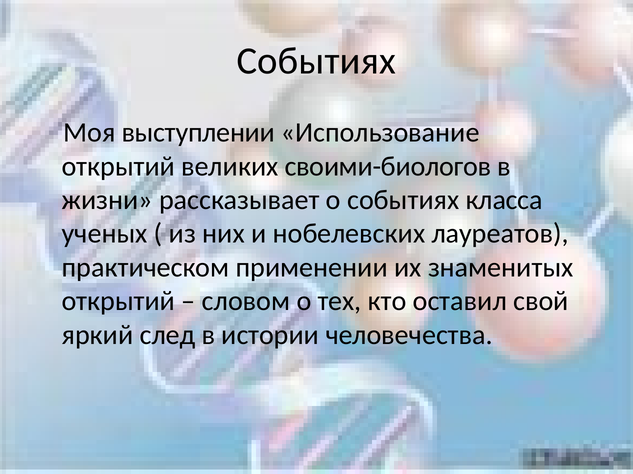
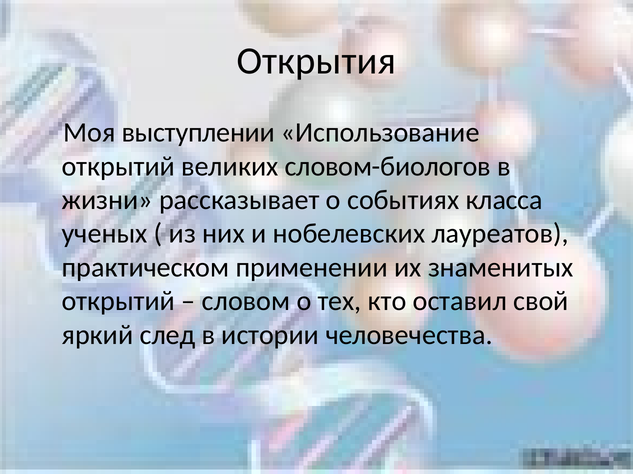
Событиях: Событиях -> Открытия (316, 61)
своими-биологов: своими-биологов -> словом-биологов (388, 167)
